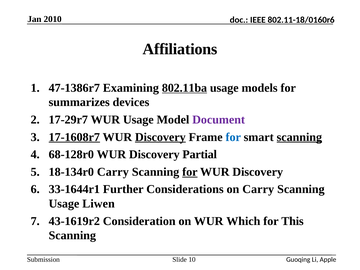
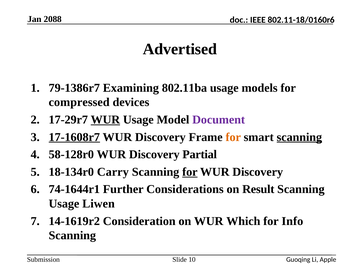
2010: 2010 -> 2088 (53, 19)
Affiliations: Affiliations -> Advertised (180, 49)
47-1386r7: 47-1386r7 -> 79-1386r7 (74, 88)
802.11ba underline: present -> none (184, 88)
summarizes: summarizes -> compressed (79, 102)
WUR underline: none -> present (105, 120)
Discovery underline: present -> none (160, 137)
for colour: blue -> orange (233, 137)
68-128r0: 68-128r0 -> 58-128r0 (71, 154)
33-1644r1: 33-1644r1 -> 74-1644r1 (74, 189)
on Carry: Carry -> Result (258, 189)
43-1619r2: 43-1619r2 -> 14-1619r2 (74, 221)
This: This -> Info (292, 221)
